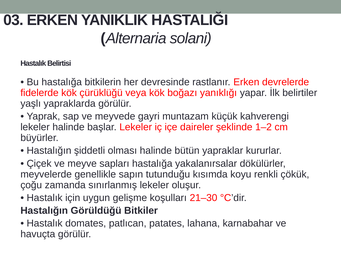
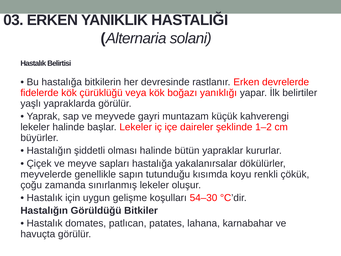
21–30: 21–30 -> 54–30 (204, 198)
